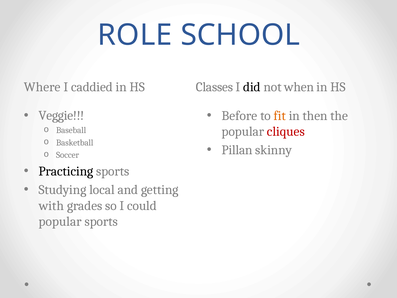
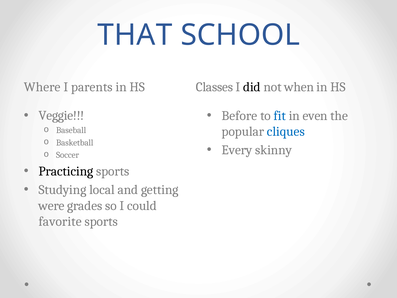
ROLE: ROLE -> THAT (135, 35)
caddied: caddied -> parents (92, 87)
fit colour: orange -> blue (280, 116)
then: then -> even (315, 116)
cliques colour: red -> blue (286, 131)
Pillan: Pillan -> Every (237, 150)
with: with -> were (52, 205)
popular: popular -> favorite (60, 221)
